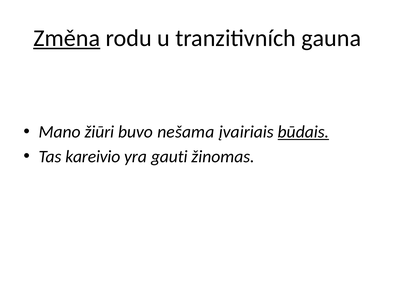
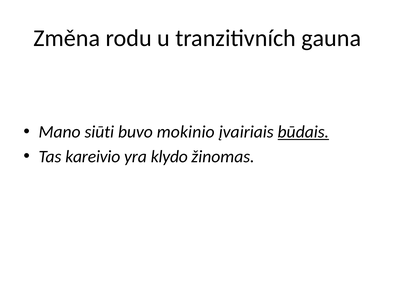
Změna underline: present -> none (67, 38)
žiūri: žiūri -> siūti (99, 132)
nešama: nešama -> mokinio (186, 132)
gauti: gauti -> klydo (169, 157)
